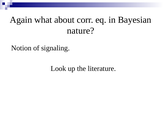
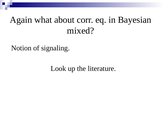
nature: nature -> mixed (81, 31)
